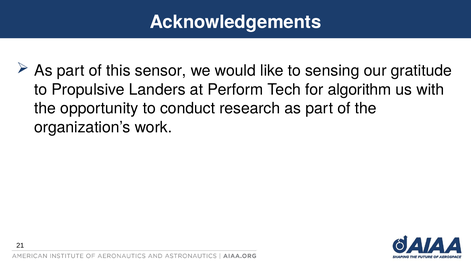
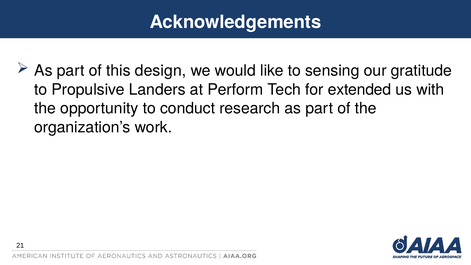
sensor: sensor -> design (161, 71)
algorithm: algorithm -> extended (360, 90)
